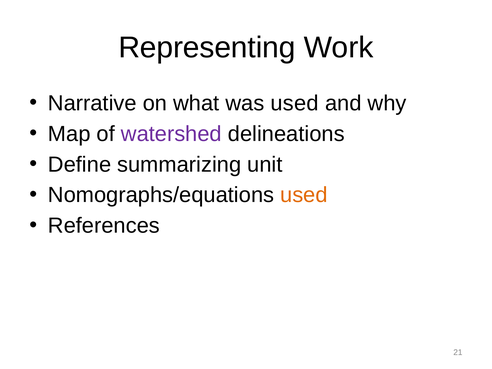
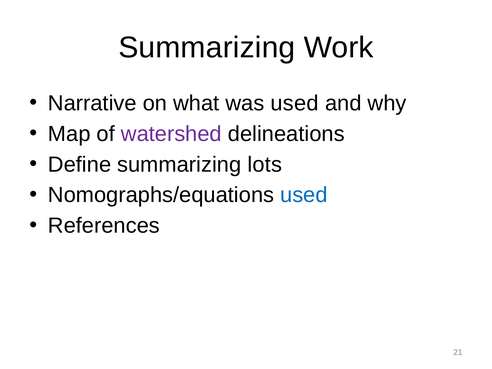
Representing: Representing -> Summarizing (207, 48)
unit: unit -> lots (265, 164)
used colour: orange -> blue (304, 195)
